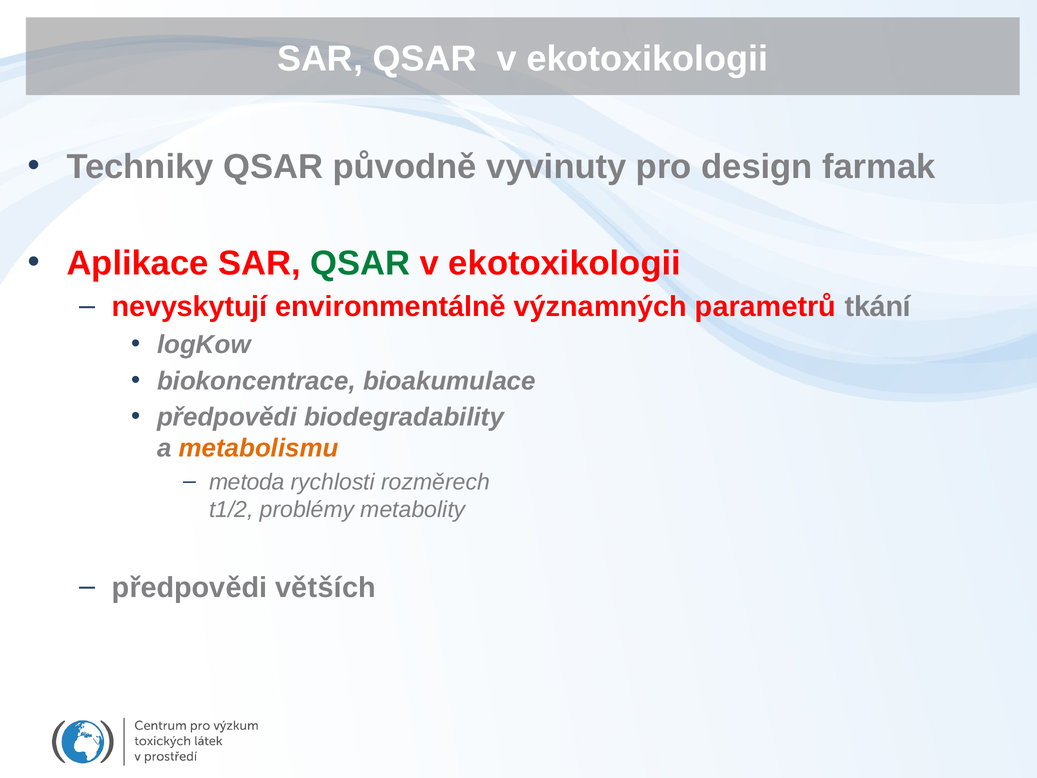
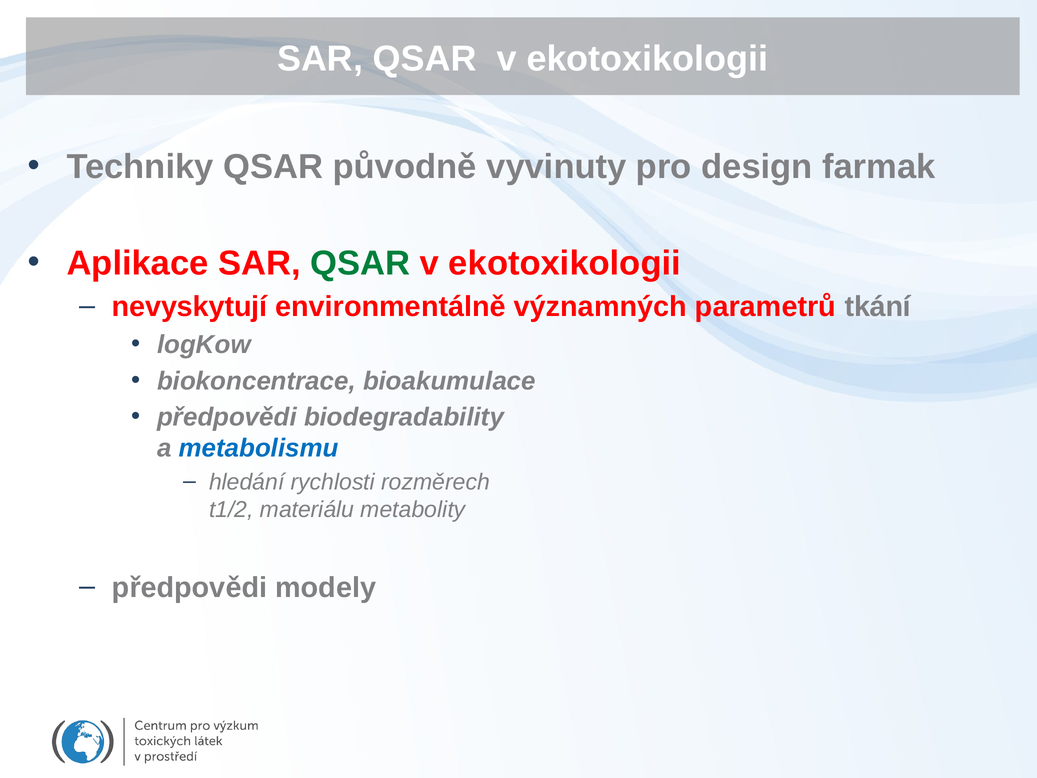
metabolismu colour: orange -> blue (259, 448)
metoda: metoda -> hledání (247, 482)
problémy: problémy -> materiálu (307, 510)
větších: větších -> modely (326, 587)
